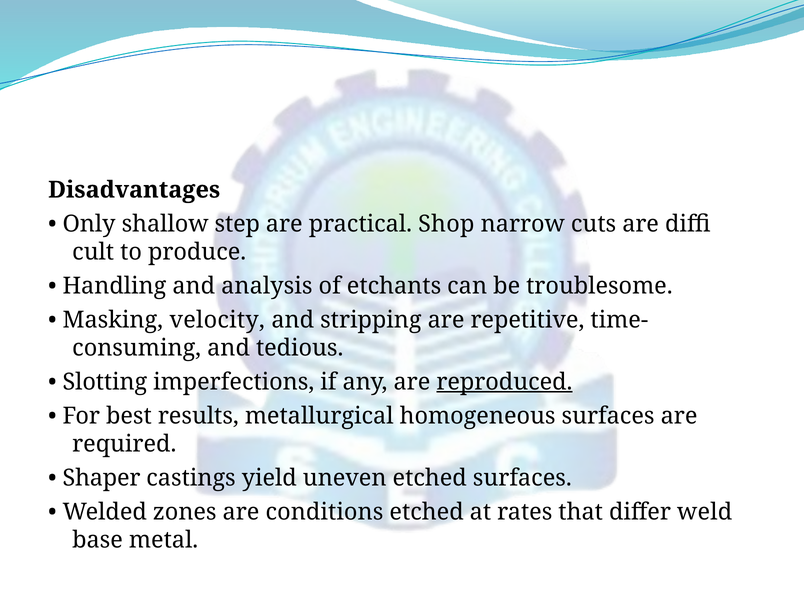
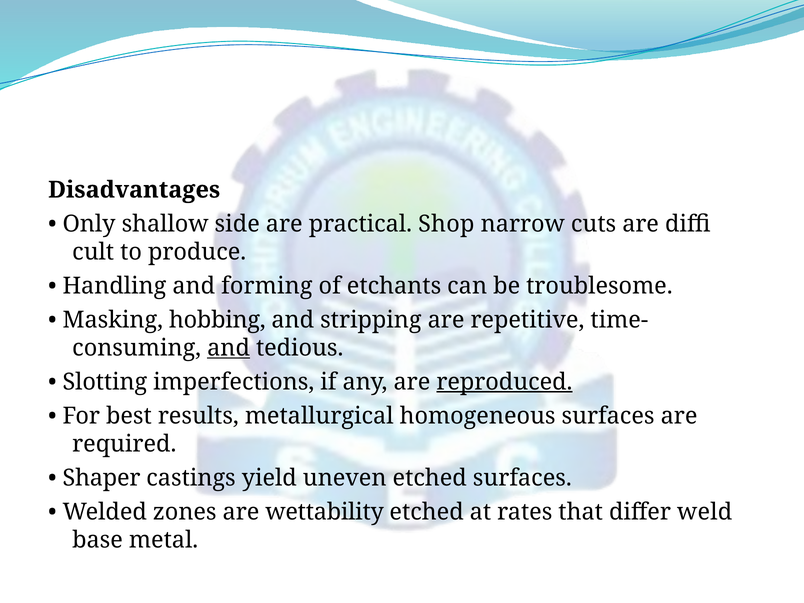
step: step -> side (237, 224)
analysis: analysis -> forming (267, 286)
velocity: velocity -> hobbing (217, 320)
and underline: none -> present (229, 348)
conditions: conditions -> wettability (325, 512)
